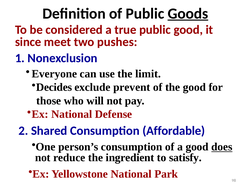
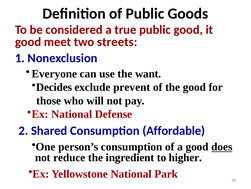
Goods underline: present -> none (188, 13)
since: since -> good (28, 42)
pushes: pushes -> streets (117, 42)
limit: limit -> want (148, 74)
satisfy: satisfy -> higher (185, 157)
